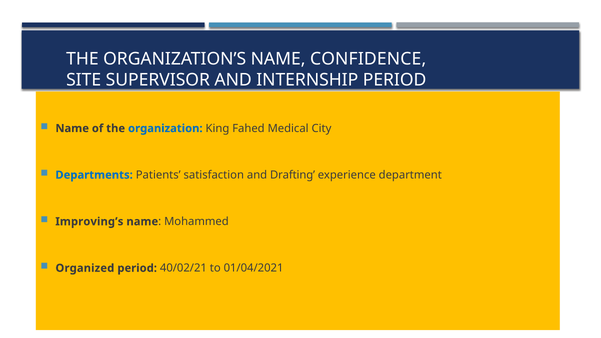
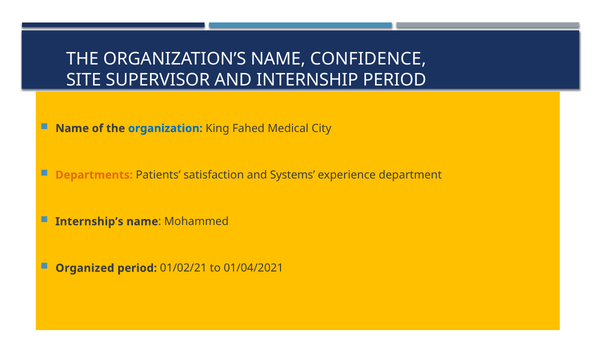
Departments colour: blue -> orange (94, 175)
Drafting: Drafting -> Systems (293, 175)
Improving’s: Improving’s -> Internship’s (89, 222)
40/02/21: 40/02/21 -> 01/02/21 (183, 268)
